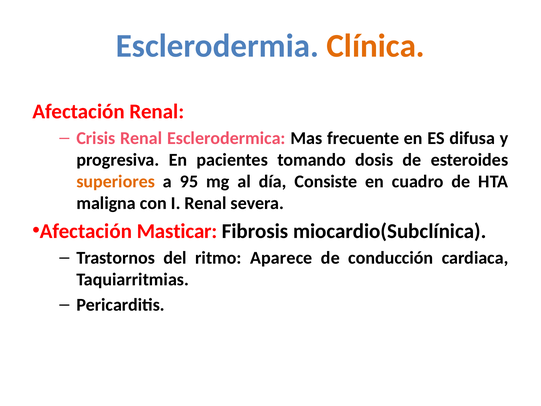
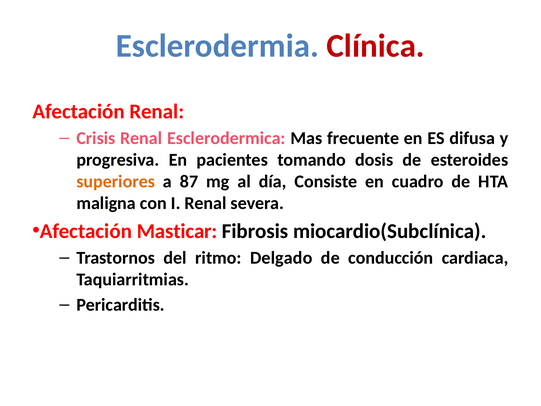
Clínica colour: orange -> red (376, 46)
95: 95 -> 87 (189, 182)
Aparece: Aparece -> Delgado (281, 258)
